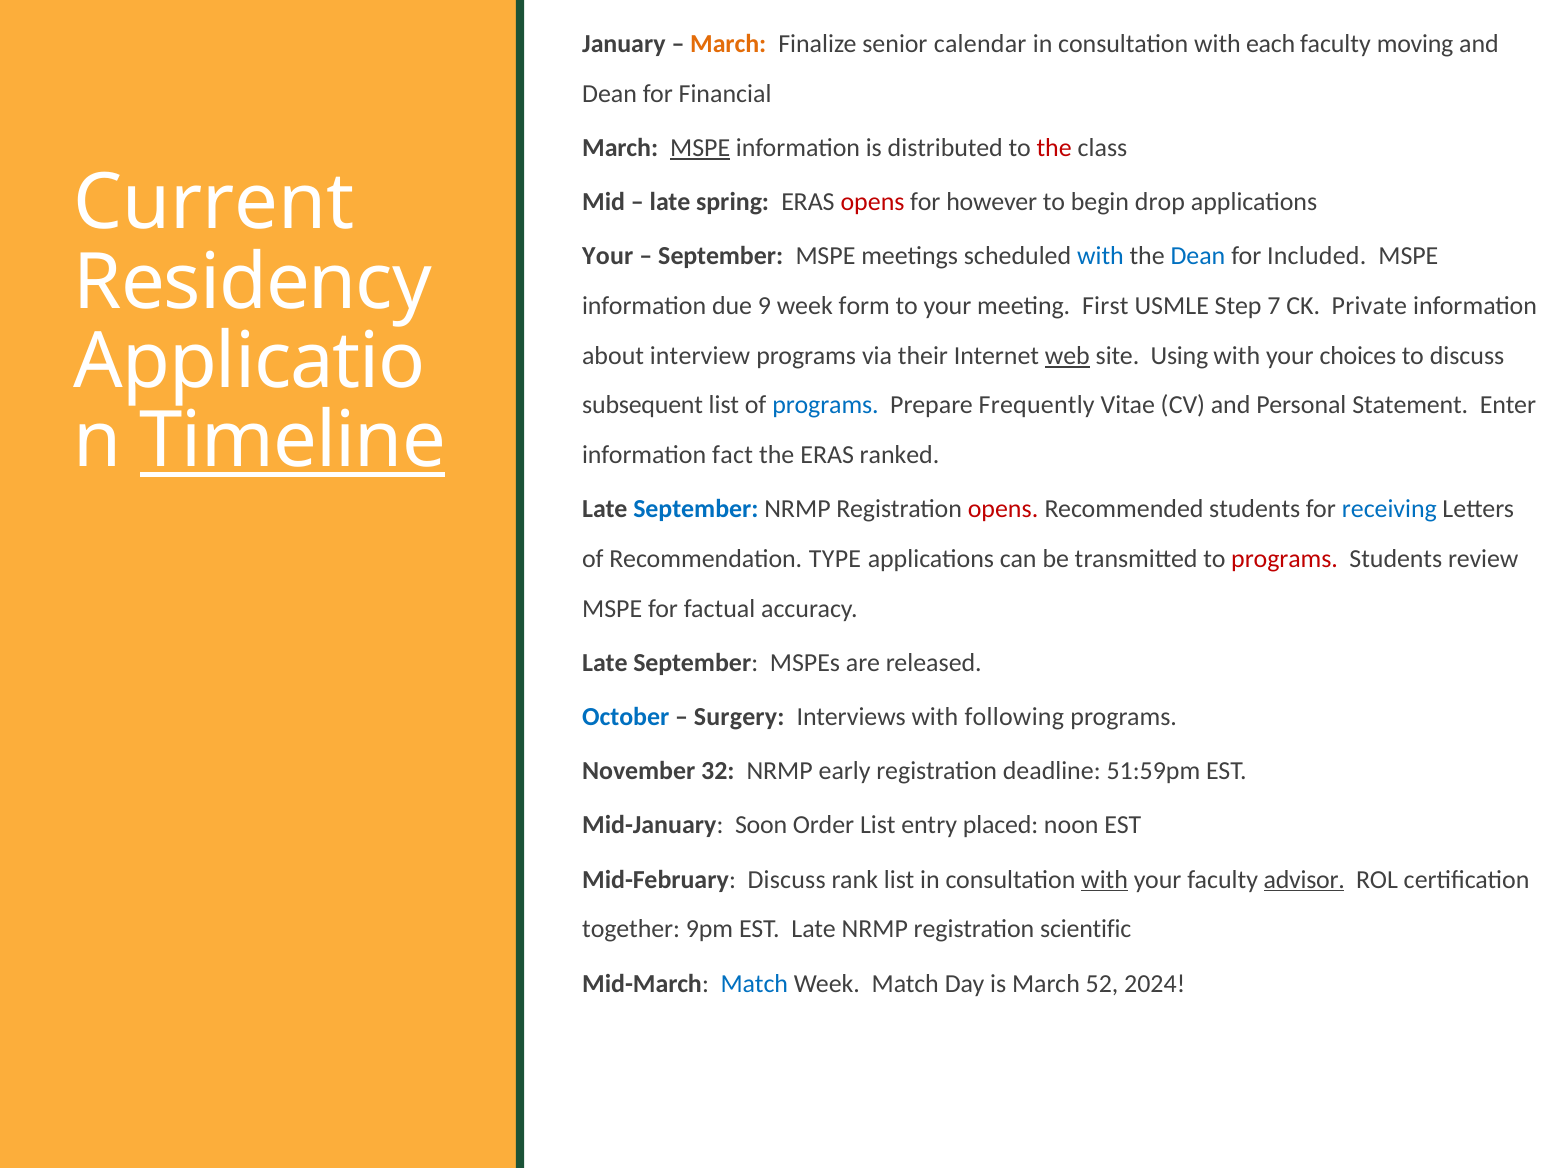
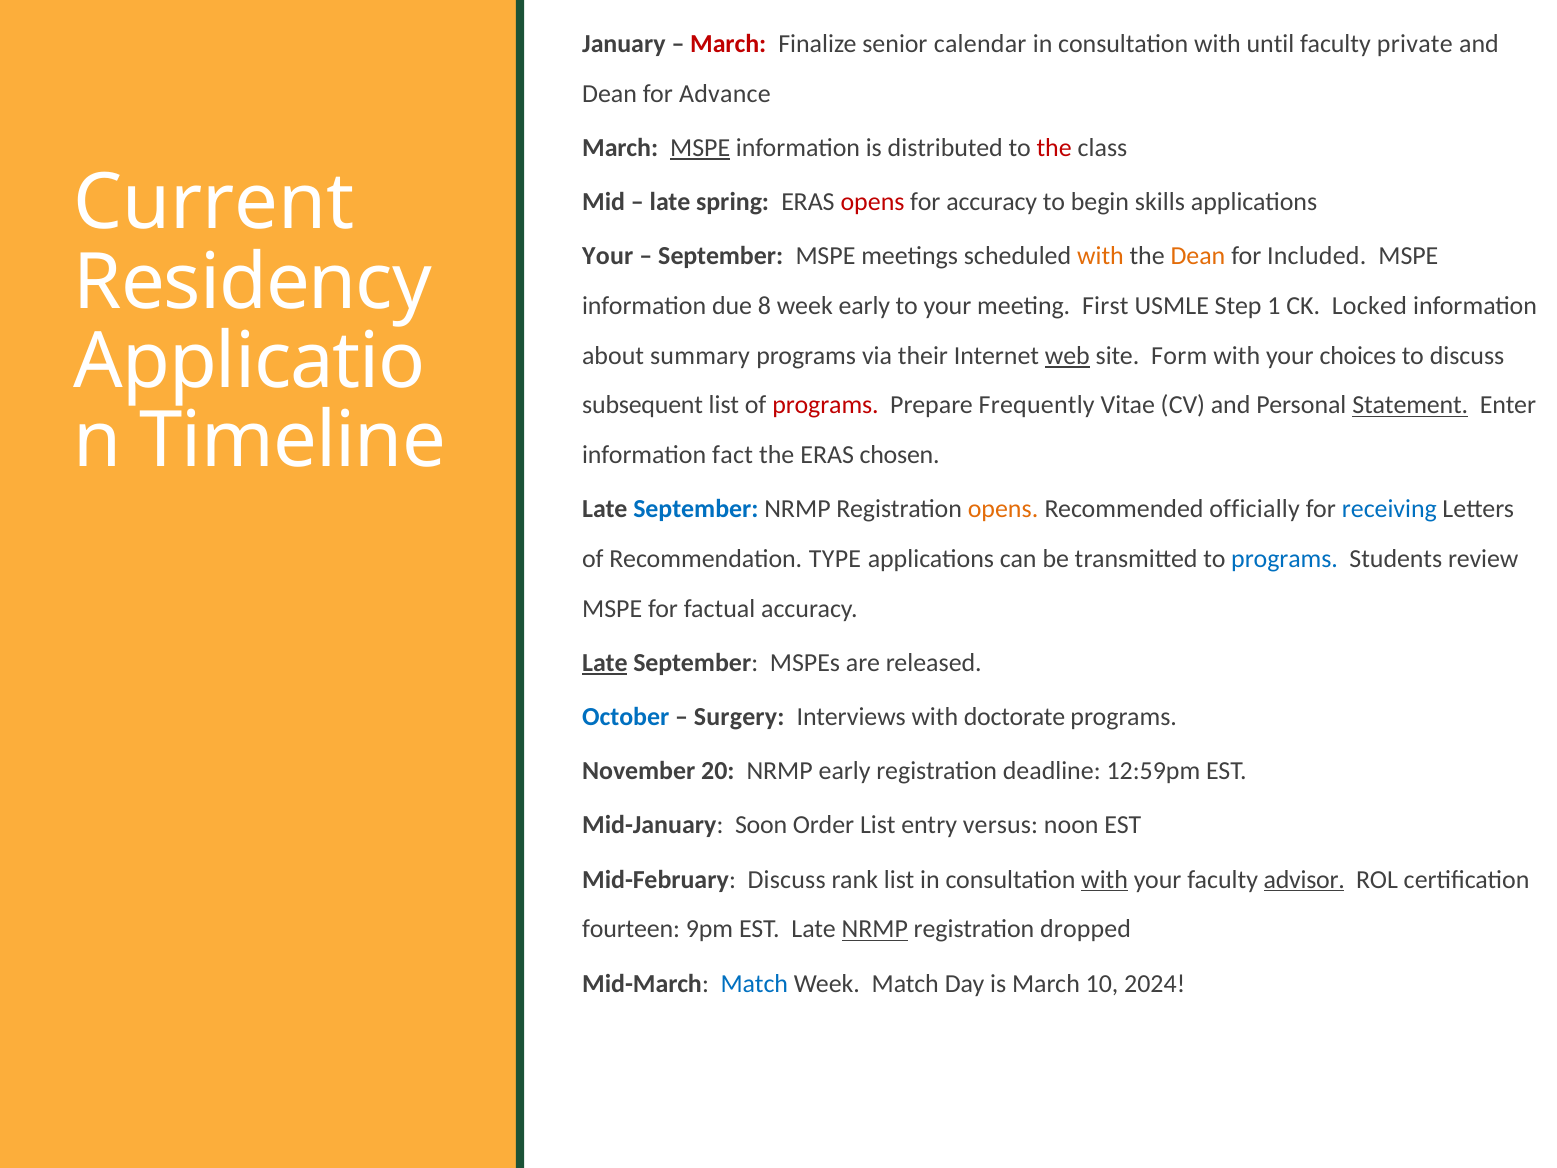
March colour: orange -> red (728, 44)
each: each -> until (1270, 44)
moving: moving -> private (1415, 44)
Financial: Financial -> Advance (725, 94)
for however: however -> accuracy (992, 202)
drop: drop -> skills (1160, 202)
with colour: blue -> orange (1100, 256)
Dean colour: blue -> orange (1198, 256)
9: 9 -> 8 (764, 306)
week form: form -> early (864, 306)
7: 7 -> 1 (1274, 306)
Private: Private -> Locked (1369, 306)
interview: interview -> summary (700, 355)
Using: Using -> Form (1179, 355)
programs colour: blue -> red (825, 405)
Statement underline: none -> present (1410, 405)
Timeline underline: present -> none (293, 441)
ranked: ranked -> chosen (900, 455)
opens colour: red -> orange (1003, 509)
Recommended students: students -> officially (1255, 509)
programs colour: red -> blue (1285, 559)
Late underline: none -> present (605, 663)
following: following -> doctorate (1015, 717)
32: 32 -> 20 (718, 771)
51:59pm: 51:59pm -> 12:59pm (1153, 771)
placed: placed -> versus (1001, 825)
together: together -> fourteen (631, 929)
NRMP underline: none -> present (875, 929)
scientific: scientific -> dropped (1086, 929)
52: 52 -> 10 (1102, 983)
